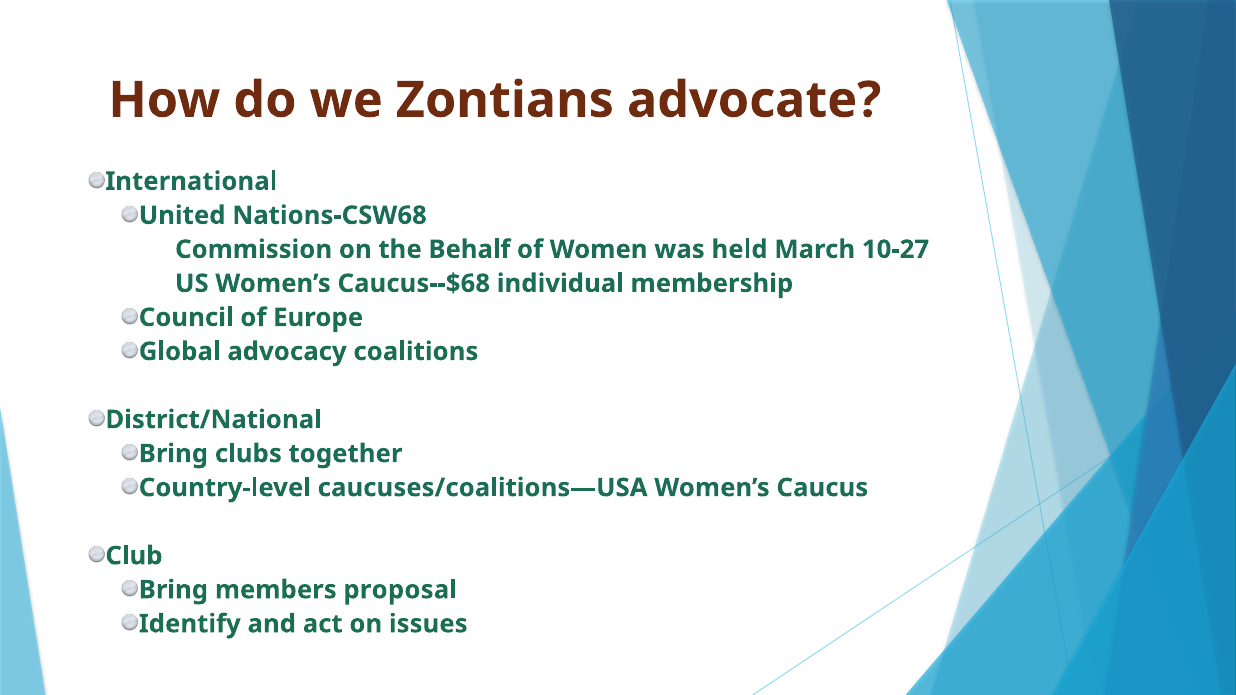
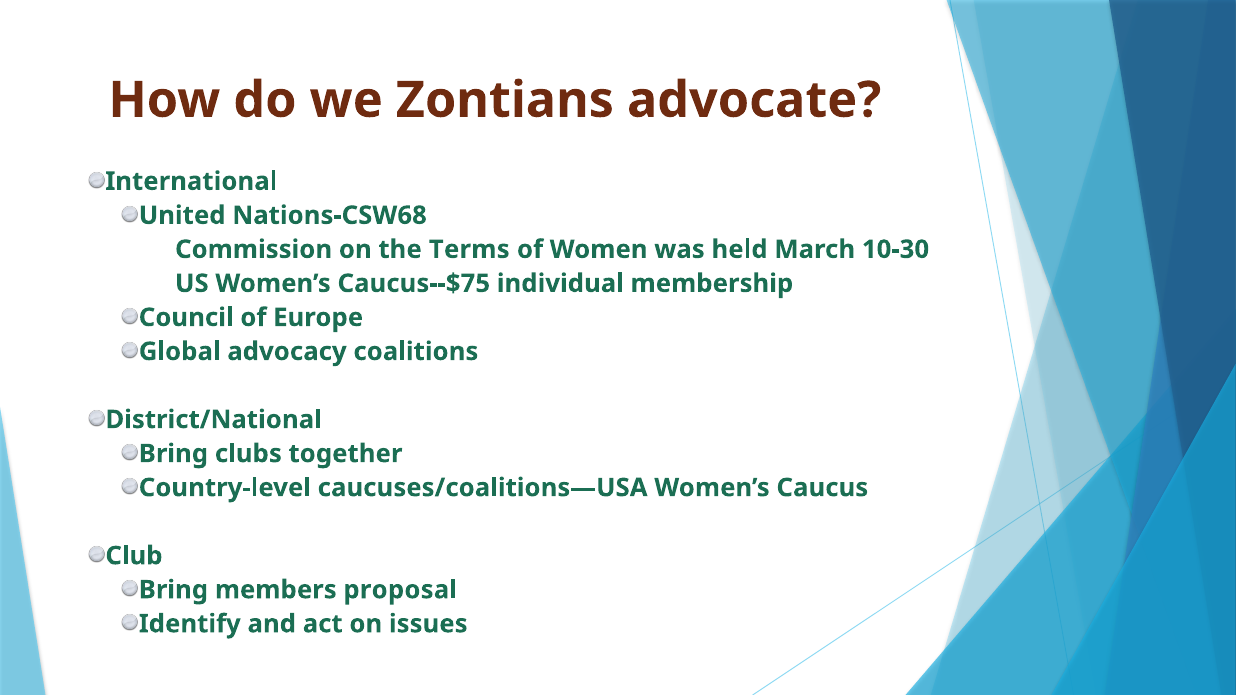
Behalf: Behalf -> Terms (469, 250)
10-27: 10-27 -> 10-30 (896, 250)
Caucus--$68: Caucus--$68 -> Caucus--$75 (414, 284)
